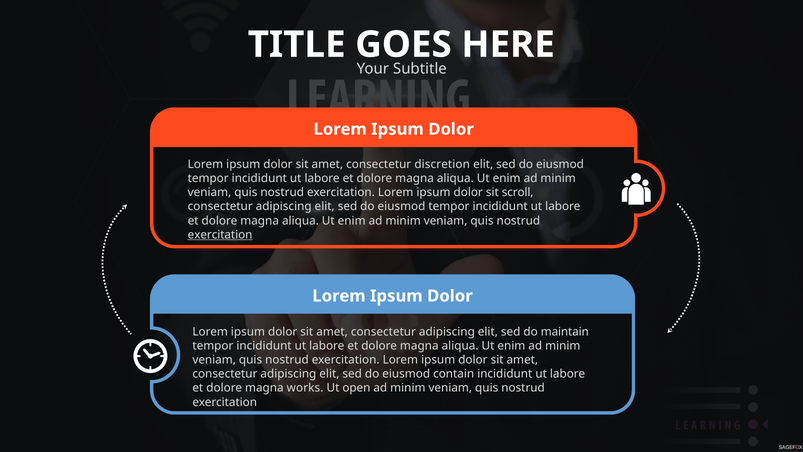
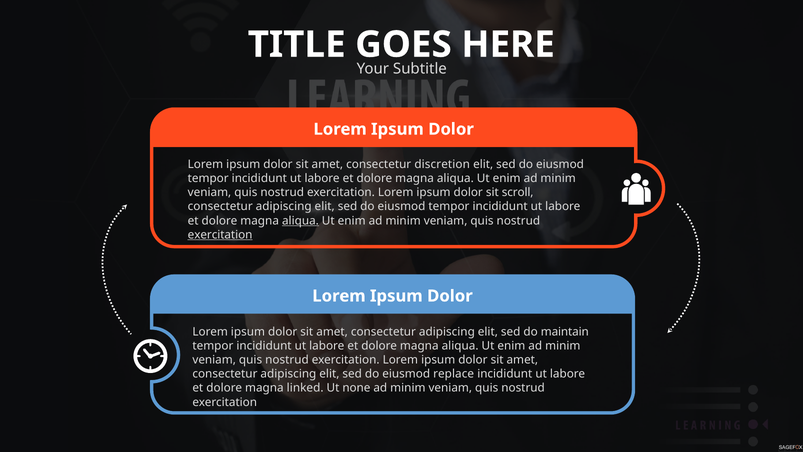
aliqua underline: none -> present (300, 221)
contain: contain -> replace (454, 374)
works: works -> linked (305, 388)
open: open -> none (356, 388)
